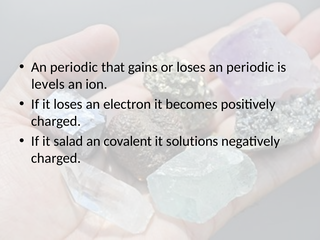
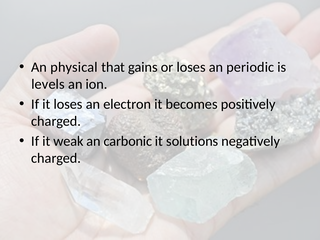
periodic: periodic -> physical (74, 67)
salad: salad -> weak (68, 141)
covalent: covalent -> carbonic (128, 141)
